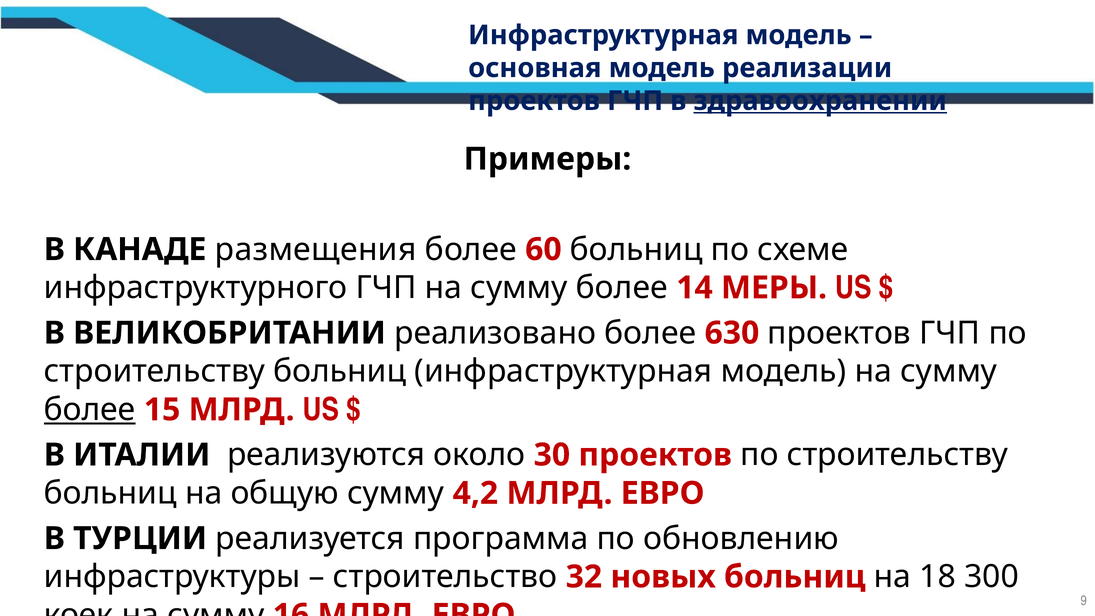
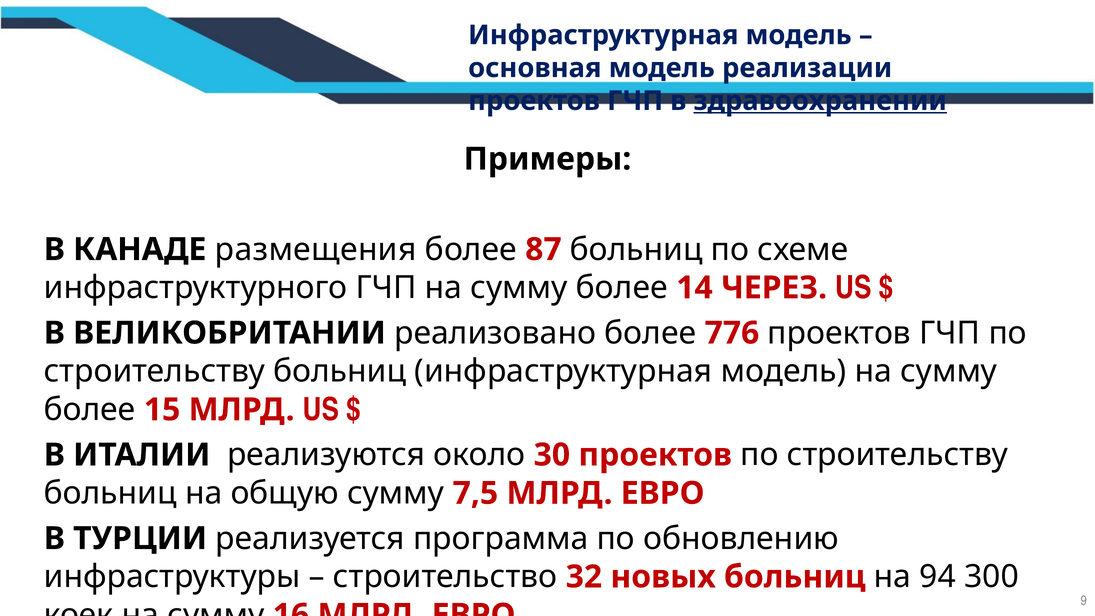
60: 60 -> 87 (543, 249)
МЕРЫ: МЕРЫ -> ЧЕРЕЗ (774, 288)
630: 630 -> 776 (732, 333)
более underline: present -> none (90, 410)
4,2: 4,2 -> 7,5 (475, 493)
18: 18 -> 94 (938, 577)
